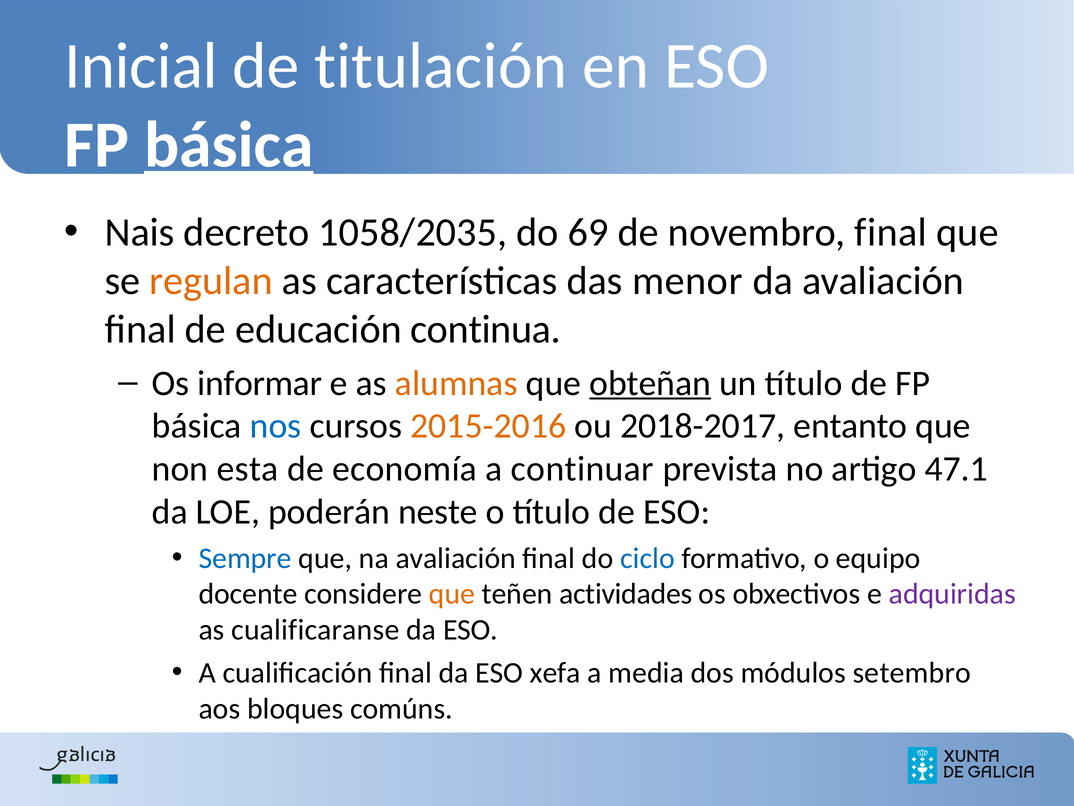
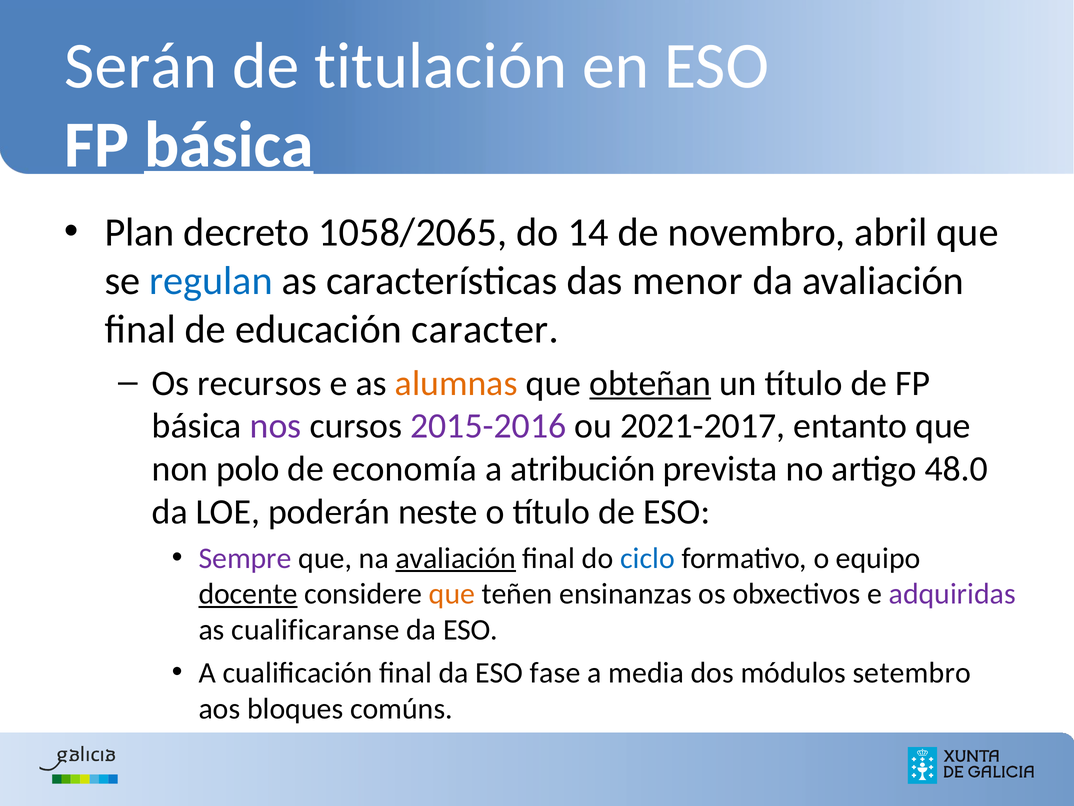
Inicial: Inicial -> Serán (141, 66)
Nais: Nais -> Plan (140, 232)
1058/2035: 1058/2035 -> 1058/2065 (413, 232)
69: 69 -> 14 (588, 232)
novembro final: final -> abril (891, 232)
regulan colour: orange -> blue (211, 281)
continua: continua -> caracter (485, 329)
informar: informar -> recursos (260, 383)
nos colour: blue -> purple (276, 426)
2015-2016 colour: orange -> purple (488, 426)
2018-2017: 2018-2017 -> 2021-2017 (703, 426)
esta: esta -> polo (248, 469)
continuar: continuar -> atribución (583, 469)
47.1: 47.1 -> 48.0 (956, 469)
Sempre colour: blue -> purple (245, 558)
avaliación underline: none -> present (456, 558)
docente underline: none -> present (248, 594)
actividades: actividades -> ensinanzas (626, 594)
xefa: xefa -> fase (555, 673)
